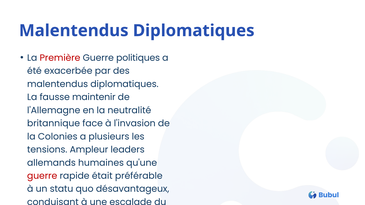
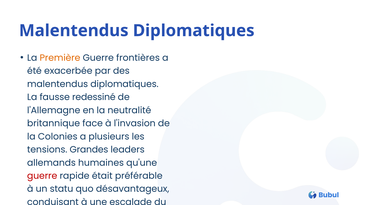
Première colour: red -> orange (60, 58)
politiques: politiques -> frontières (138, 58)
maintenir: maintenir -> redessiné (94, 97)
Ampleur: Ampleur -> Grandes (89, 150)
